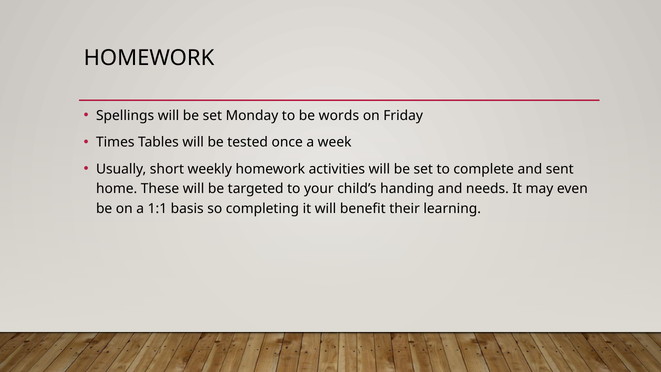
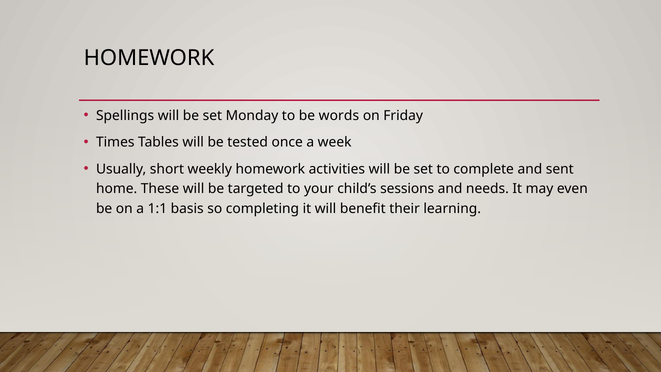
handing: handing -> sessions (407, 189)
